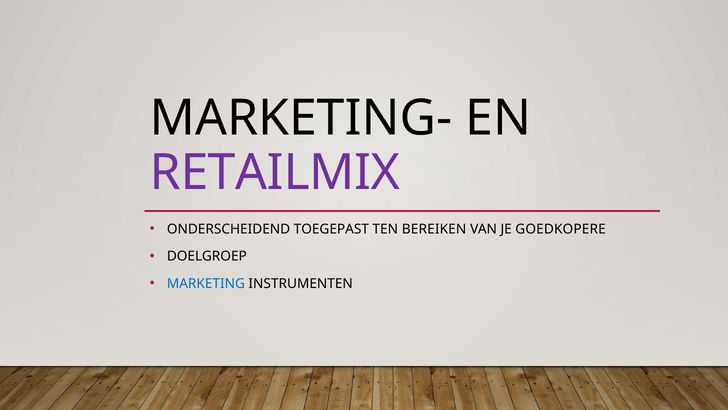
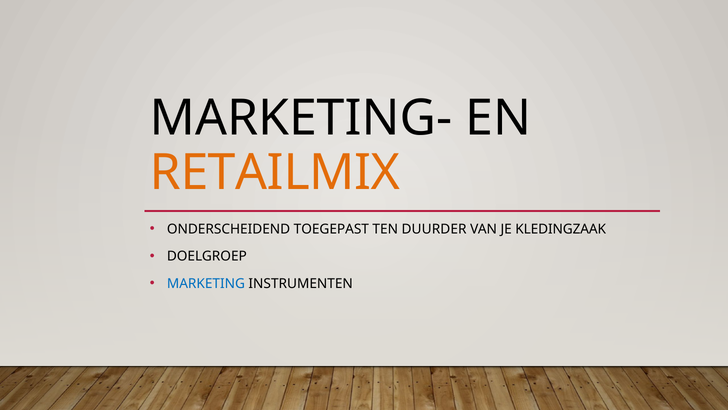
RETAILMIX colour: purple -> orange (275, 172)
BEREIKEN: BEREIKEN -> DUURDER (434, 229)
GOEDKOPERE: GOEDKOPERE -> KLEDINGZAAK (561, 229)
